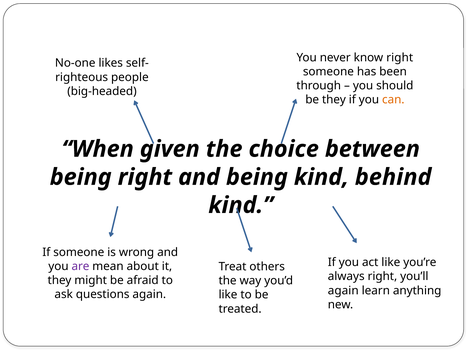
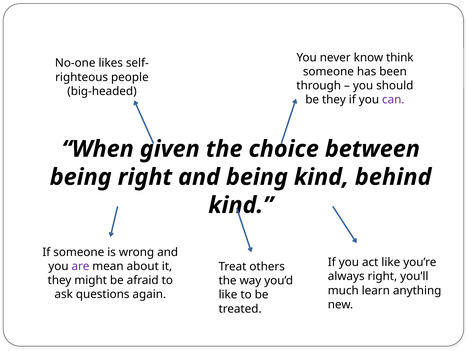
know right: right -> think (400, 58)
can colour: orange -> purple (393, 100)
again: again -> much (343, 290)
